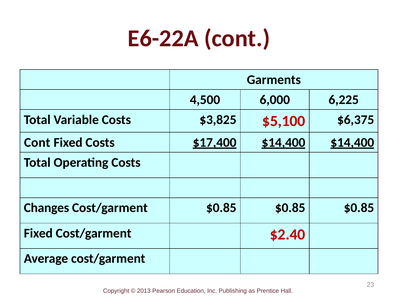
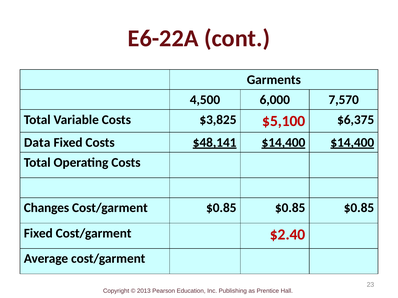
6,225: 6,225 -> 7,570 (344, 100)
Cont: Cont -> Data (37, 143)
$17,400: $17,400 -> $48,141 (215, 143)
